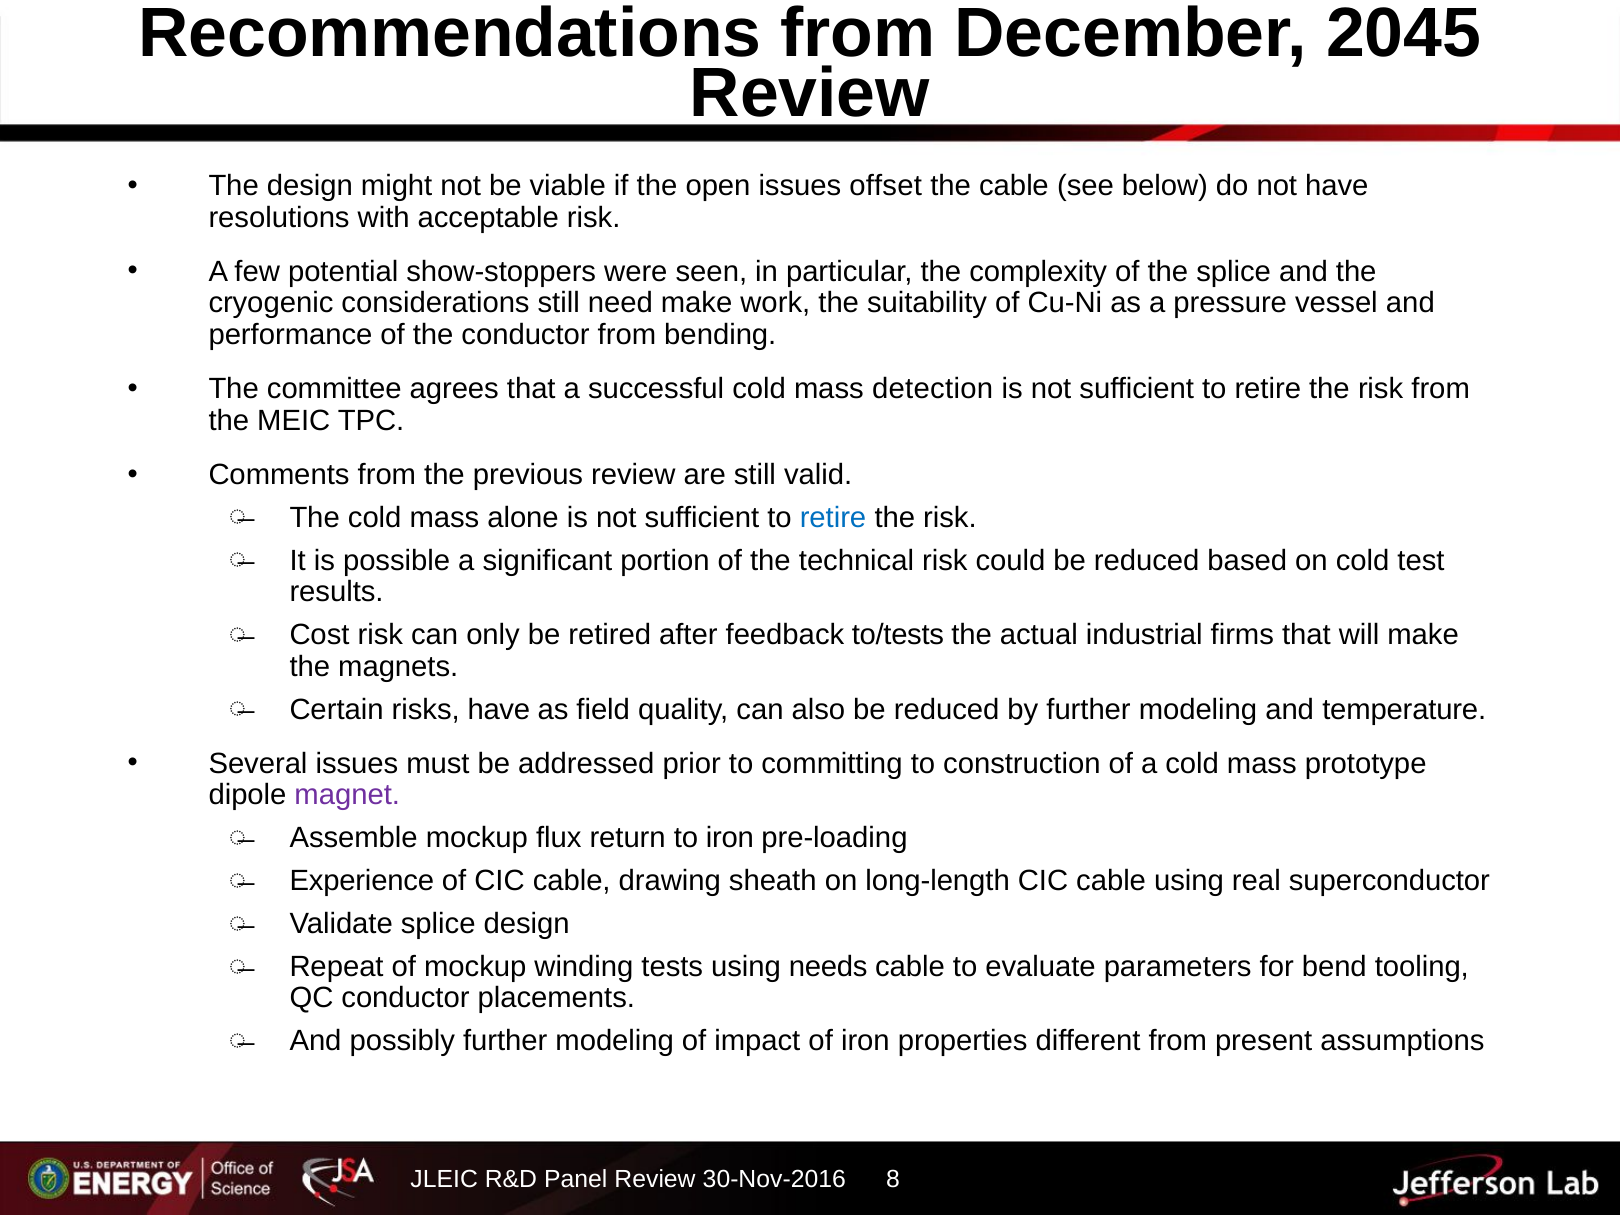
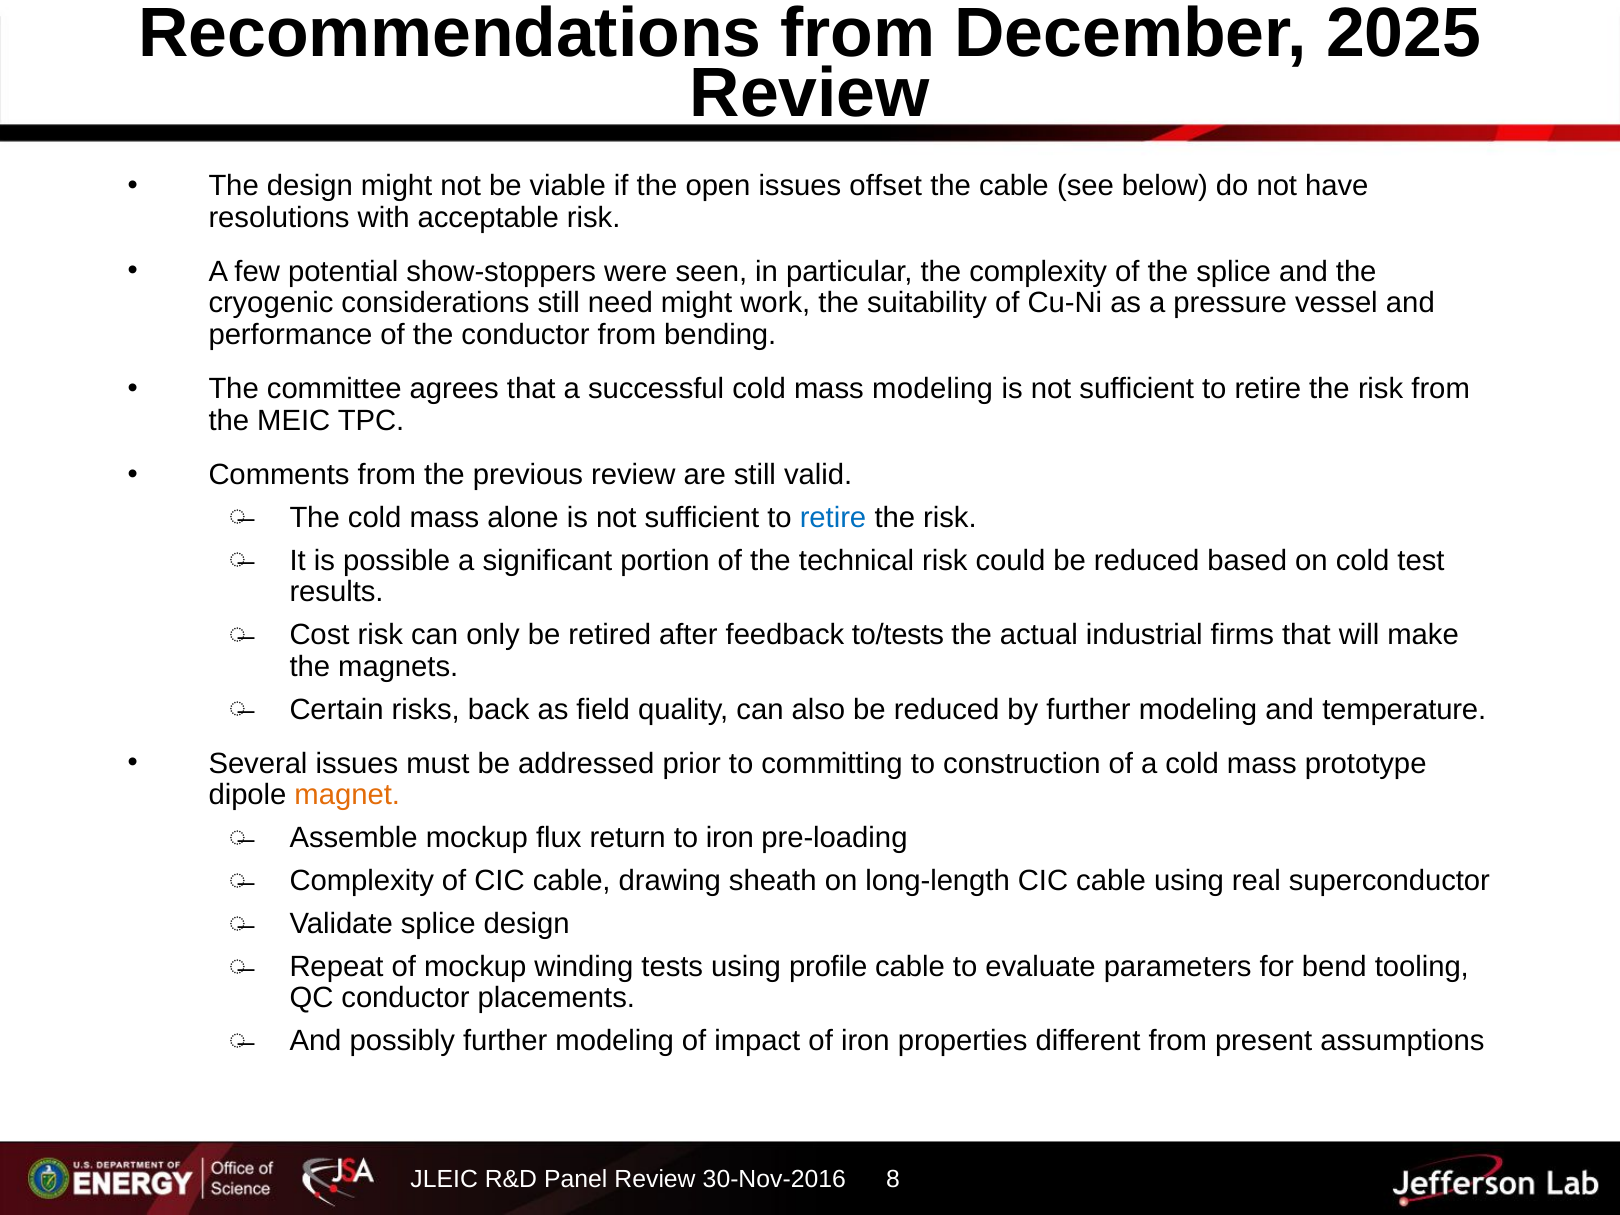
2045: 2045 -> 2025 (1404, 33)
need make: make -> might (697, 303)
mass detection: detection -> modeling (933, 389)
risks have: have -> back (499, 709)
magnet colour: purple -> orange (347, 795)
Experience: Experience -> Complexity (362, 881)
needs: needs -> profile (828, 967)
